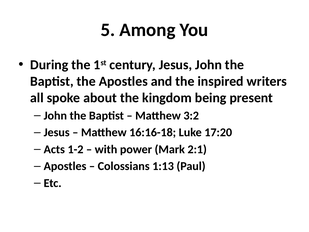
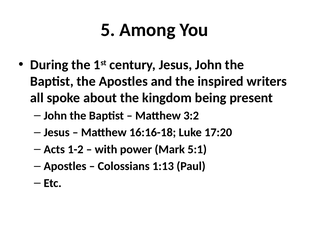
2:1: 2:1 -> 5:1 (197, 149)
